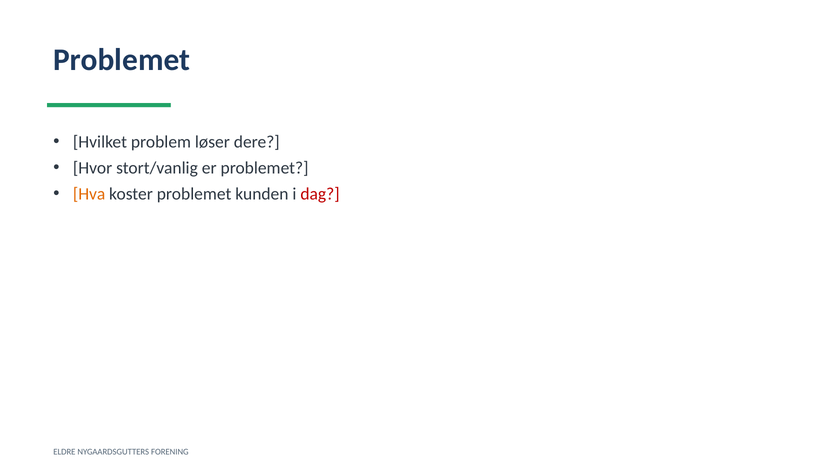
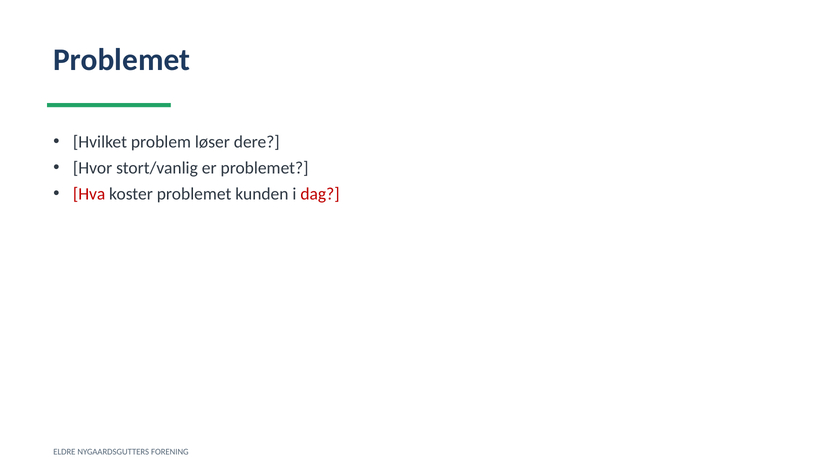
Hva colour: orange -> red (89, 194)
